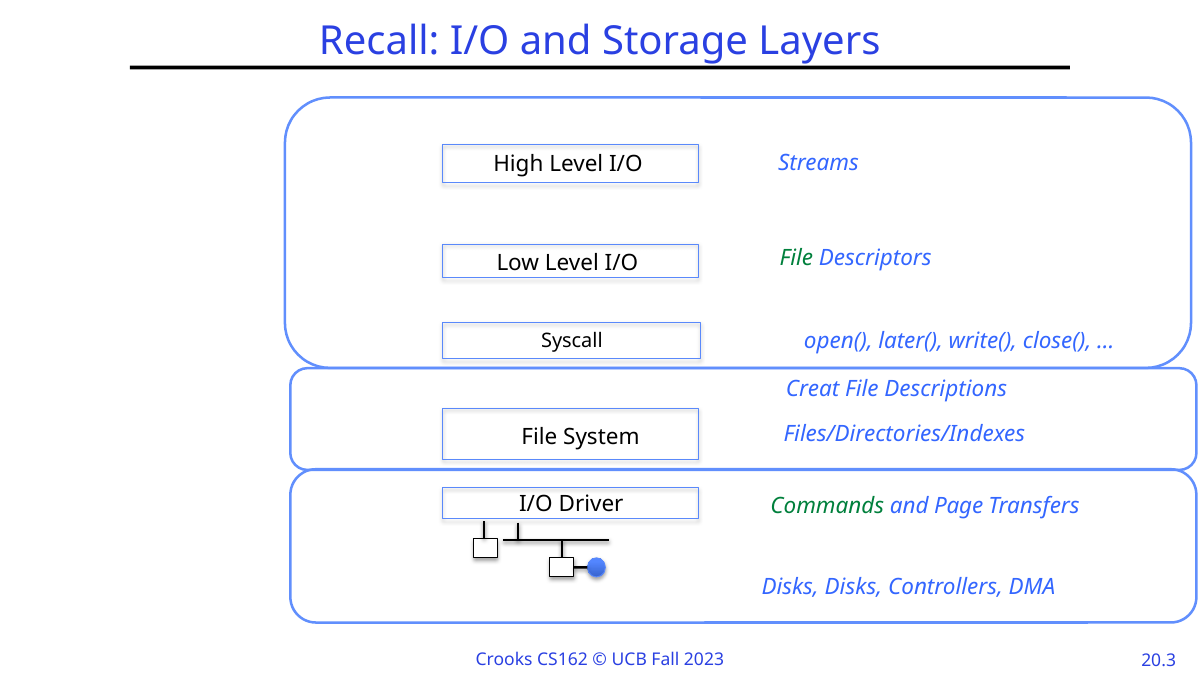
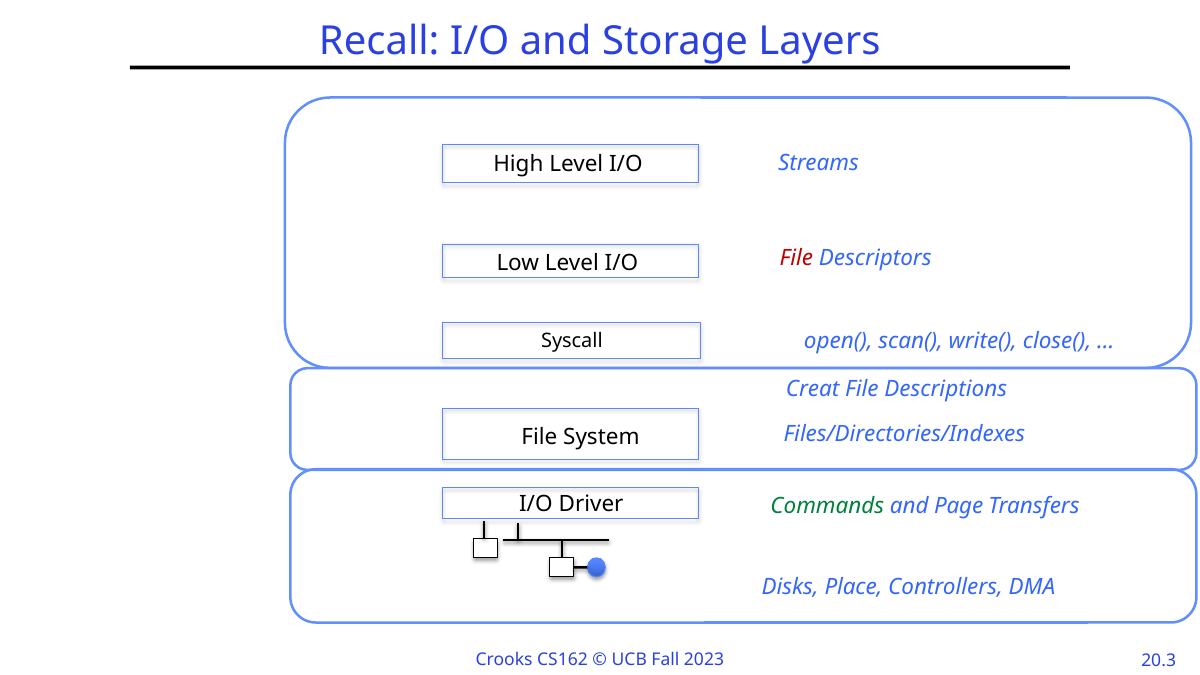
File colour: green -> red (796, 258)
later(: later( -> scan( (911, 341)
Disks Disks: Disks -> Place (853, 587)
